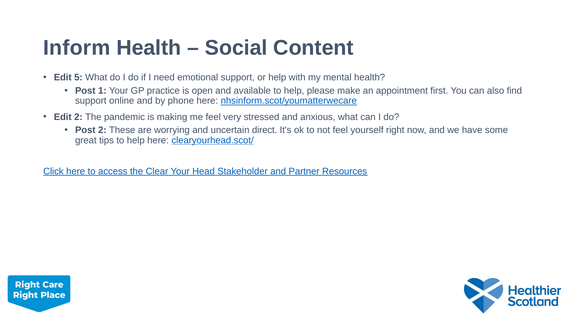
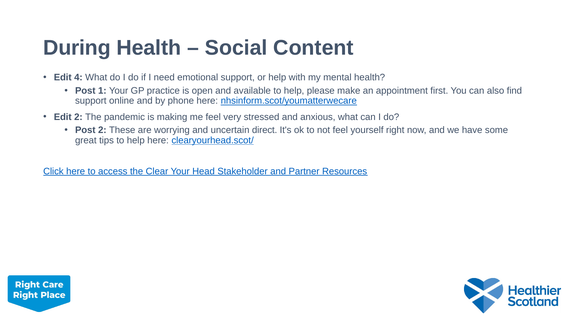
Inform: Inform -> During (77, 48)
5: 5 -> 4 (78, 77)
